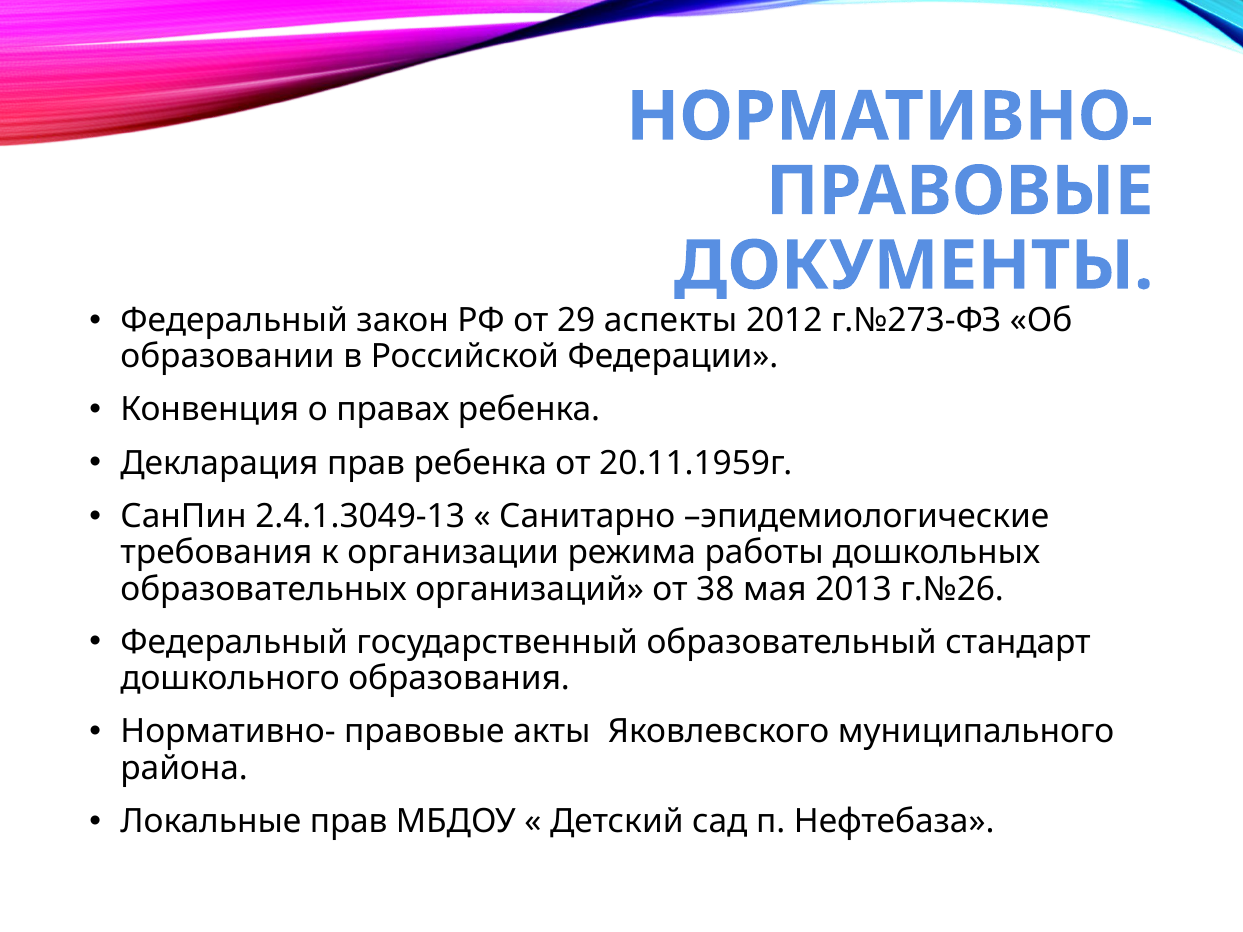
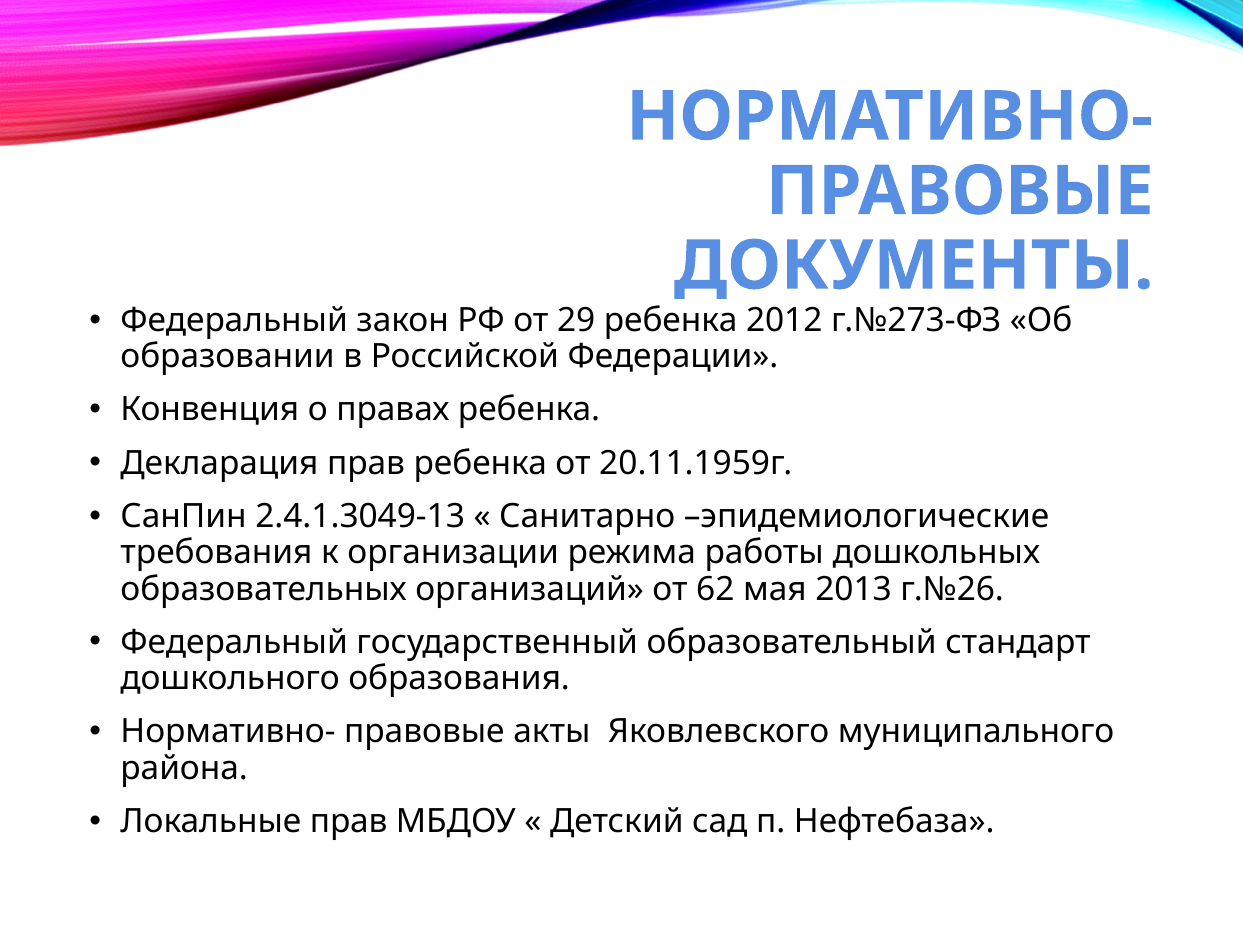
29 аспекты: аспекты -> ребенка (671, 320)
38: 38 -> 62 (715, 589)
